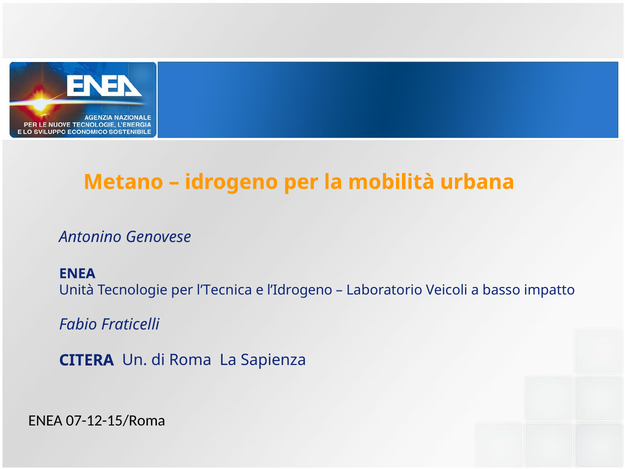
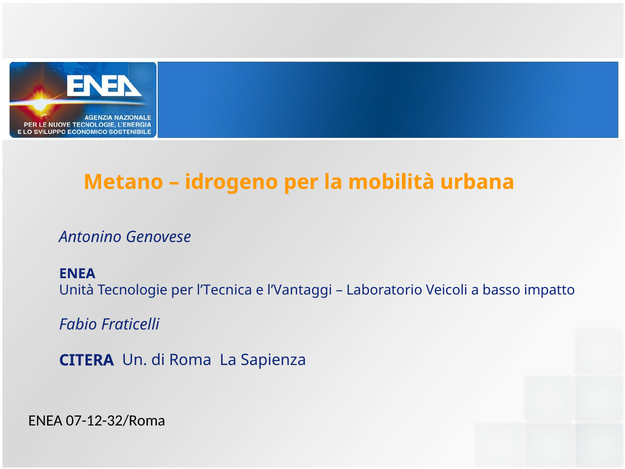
l’Idrogeno: l’Idrogeno -> l’Vantaggi (300, 290)
07-12-15/Roma: 07-12-15/Roma -> 07-12-32/Roma (116, 420)
